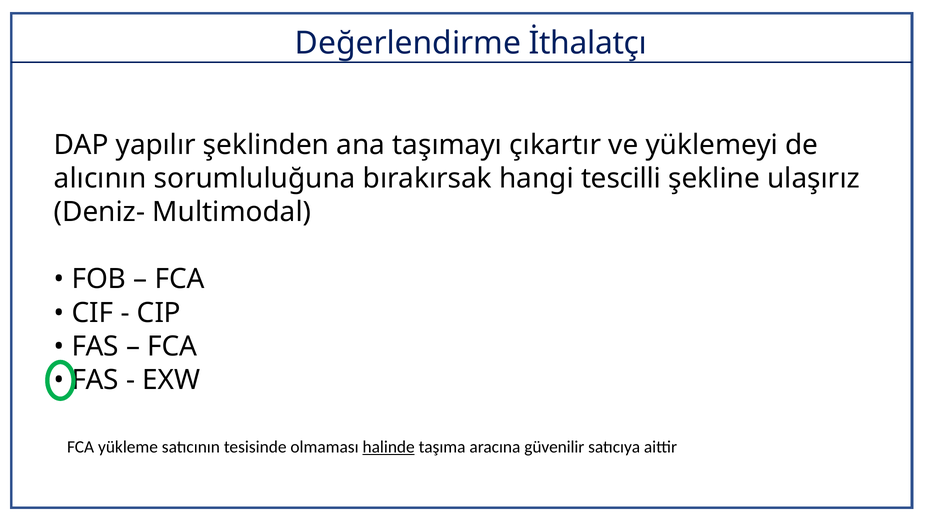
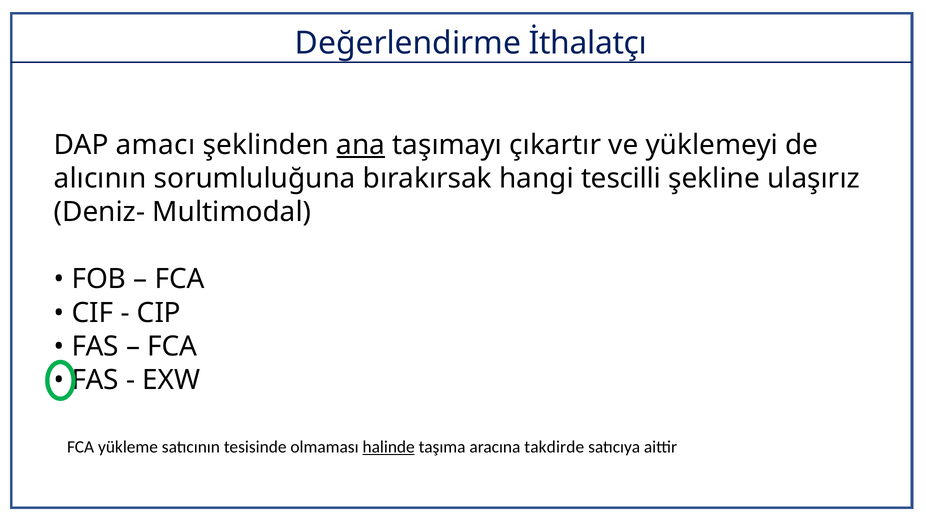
yapılır: yapılır -> amacı (156, 145)
ana underline: none -> present (361, 145)
güvenilir: güvenilir -> takdirde (554, 447)
